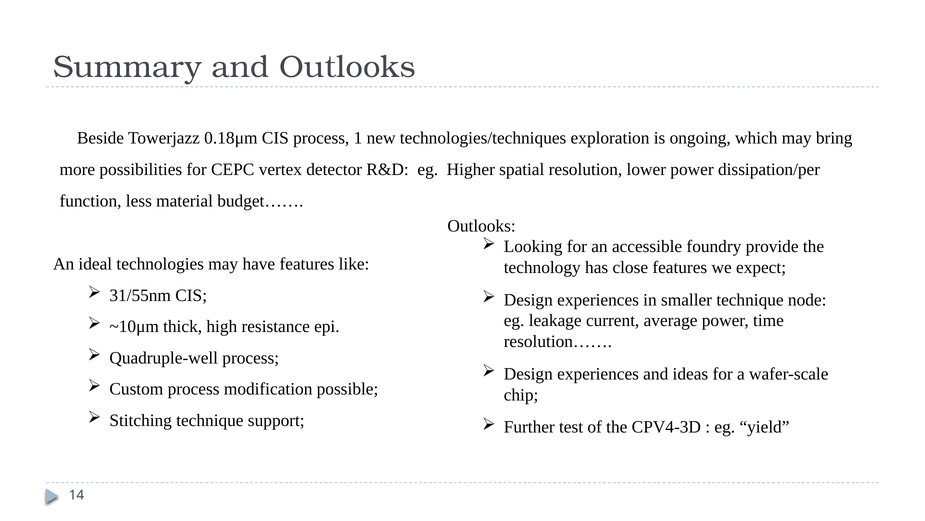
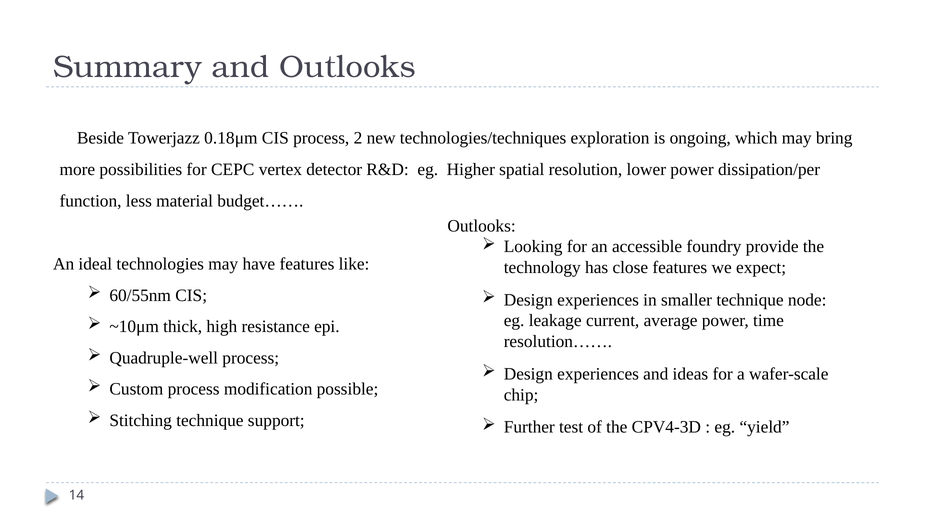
1: 1 -> 2 (358, 138)
31/55nm: 31/55nm -> 60/55nm (140, 295)
